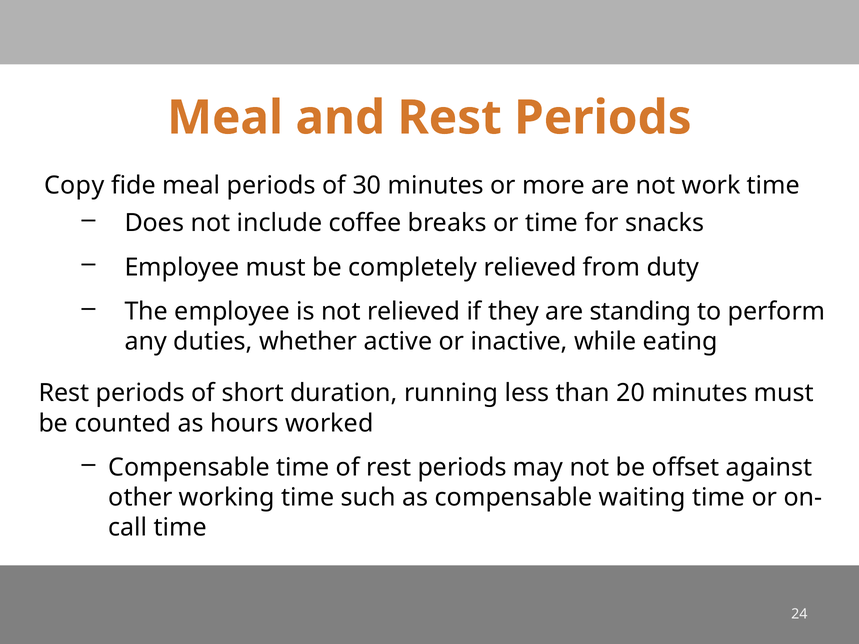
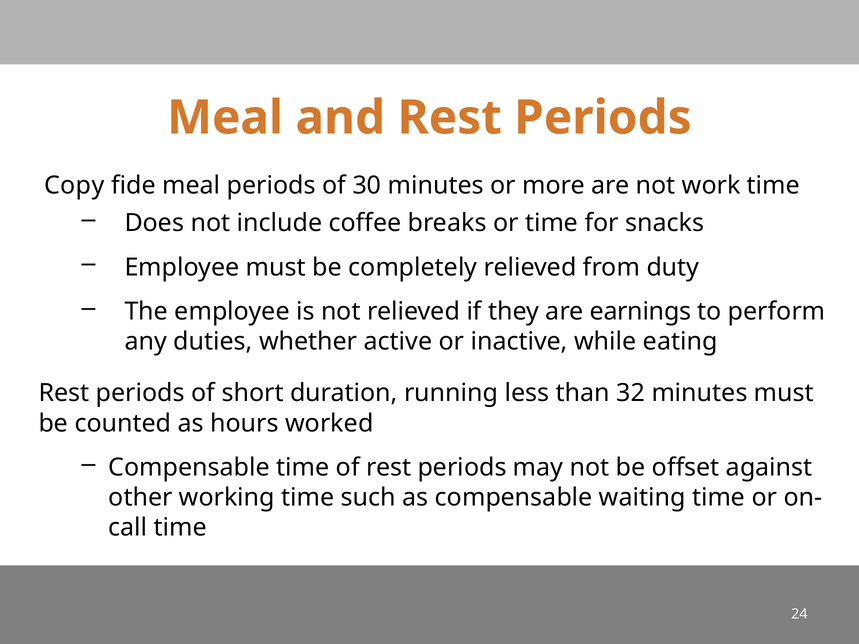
standing: standing -> earnings (640, 312)
20: 20 -> 32 (631, 393)
